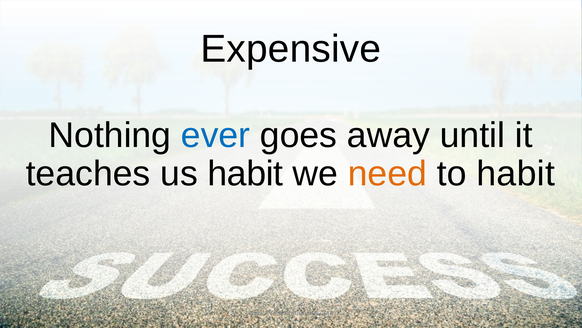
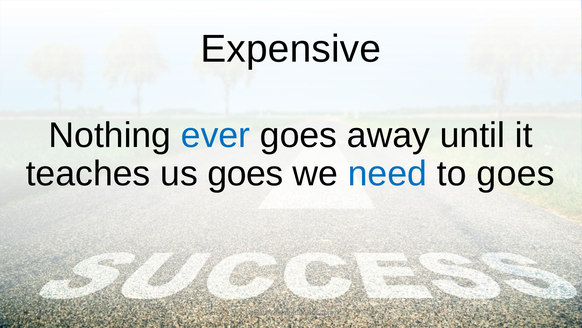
us habit: habit -> goes (245, 173)
need colour: orange -> blue (387, 173)
to habit: habit -> goes (516, 173)
